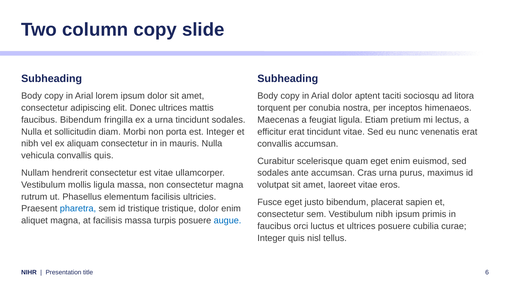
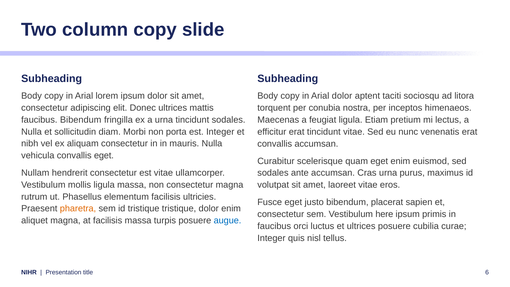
convallis quis: quis -> eget (104, 156)
pharetra colour: blue -> orange (78, 209)
Vestibulum nibh: nibh -> here (384, 214)
